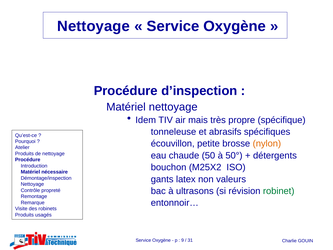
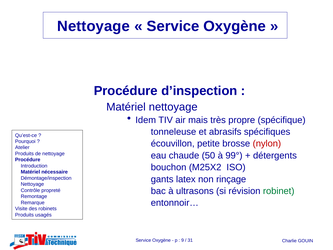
nylon colour: orange -> red (267, 144)
50°: 50° -> 99° (234, 155)
valeurs: valeurs -> rinçage (231, 179)
